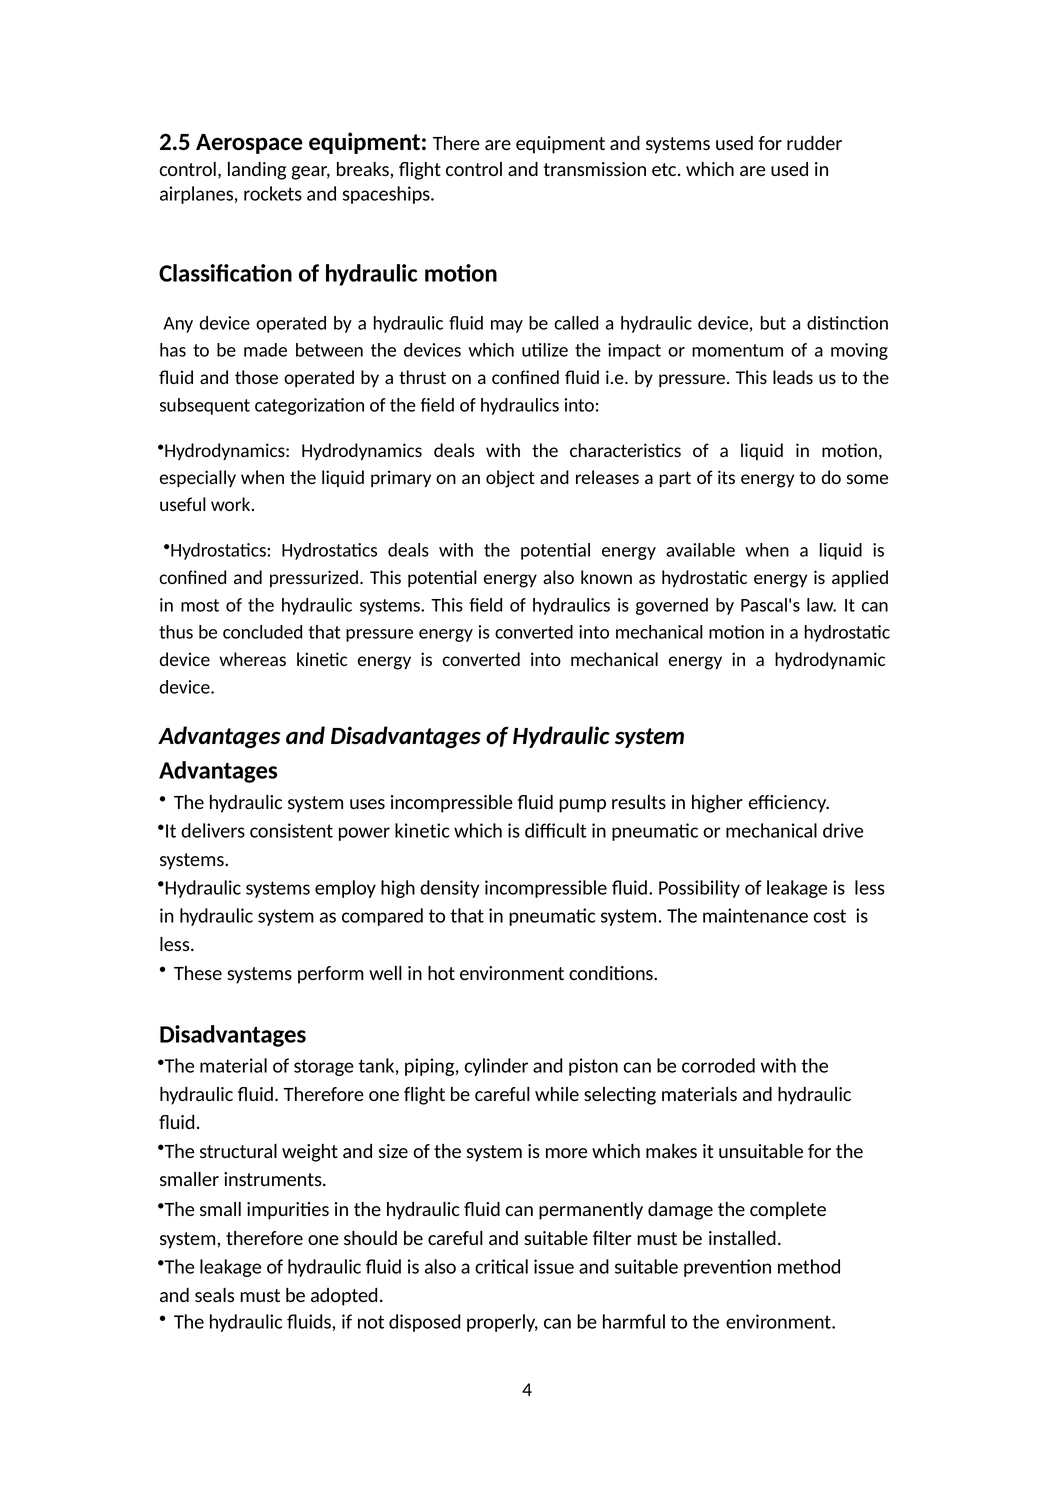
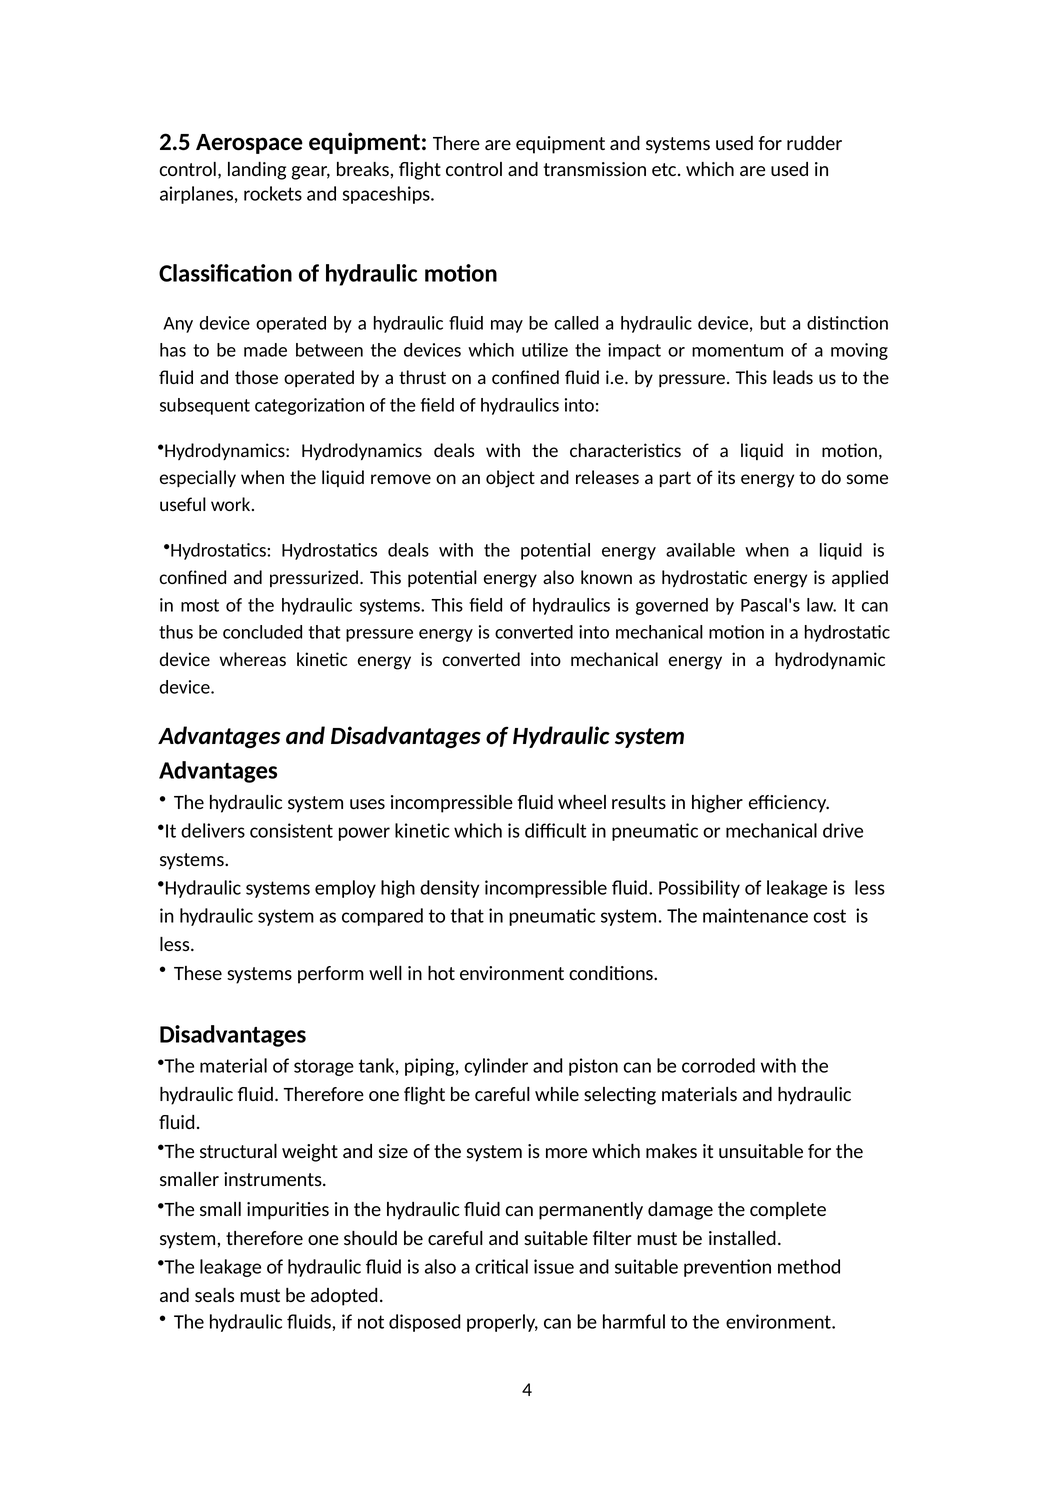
primary: primary -> remove (401, 478)
pump: pump -> wheel (583, 803)
